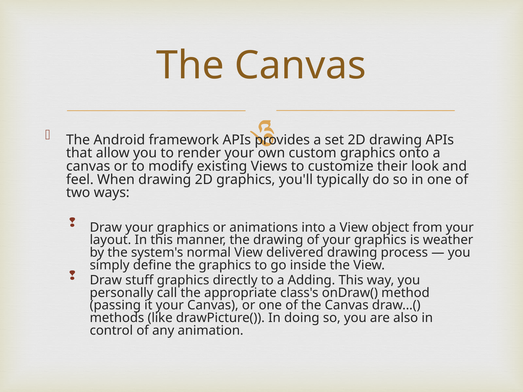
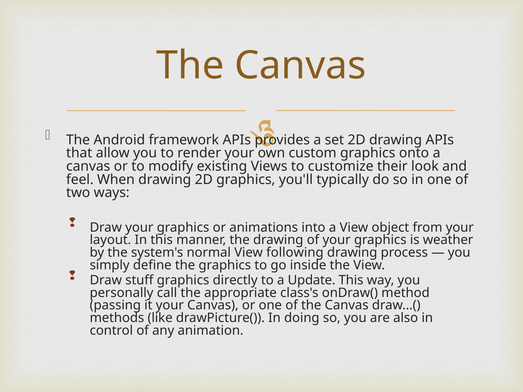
delivered: delivered -> following (295, 253)
Adding: Adding -> Update (312, 280)
